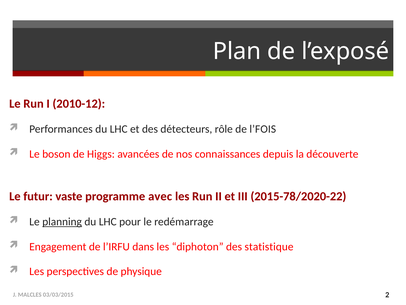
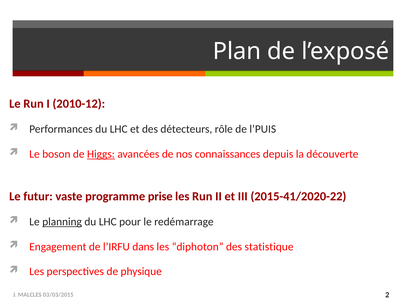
l’FOIS: l’FOIS -> l’PUIS (263, 129)
Higgs underline: none -> present (101, 154)
avec: avec -> prise (160, 196)
2015-78/2020-22: 2015-78/2020-22 -> 2015-41/2020-22 (298, 196)
